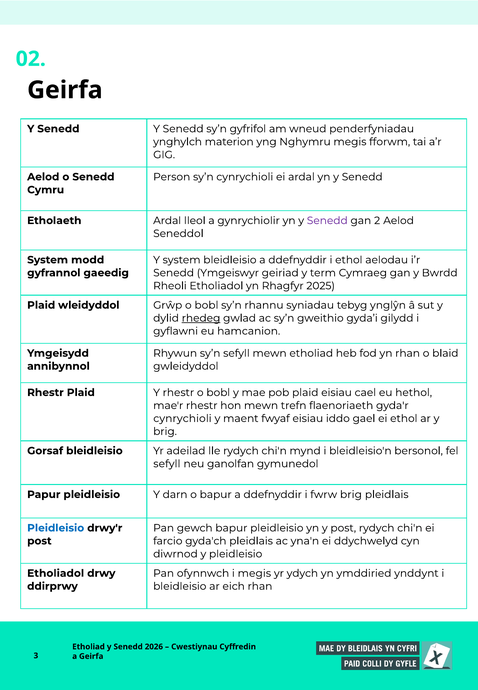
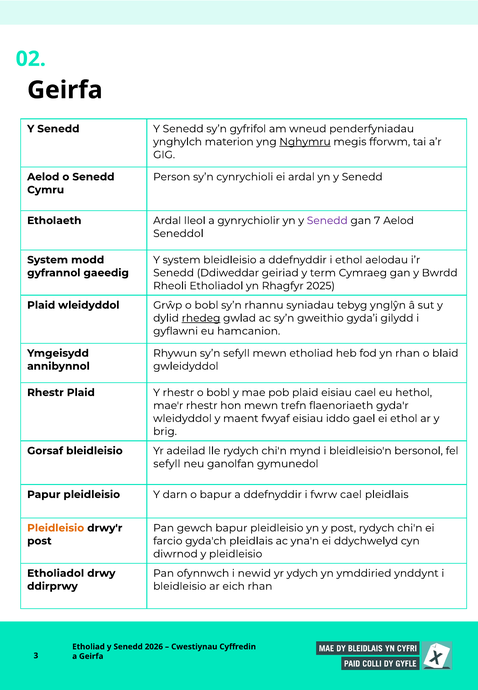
Nghymru underline: none -> present (305, 142)
2: 2 -> 7 (377, 221)
Ymgeiswyr: Ymgeiswyr -> Ddiweddar (228, 273)
cynrychioli: cynrychioli -> wleidyddol (182, 419)
fwrw brig: brig -> cael (351, 495)
Pleidleisio colour: blue -> orange (56, 528)
i megis: megis -> newid (254, 574)
